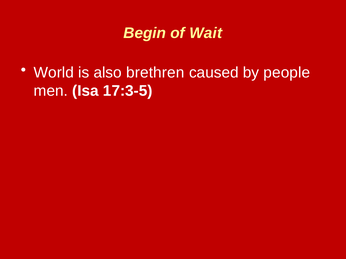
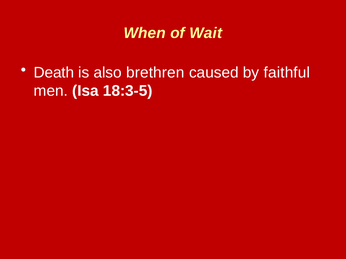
Begin: Begin -> When (145, 33)
World: World -> Death (54, 73)
people: people -> faithful (287, 73)
17:3-5: 17:3-5 -> 18:3-5 (128, 91)
